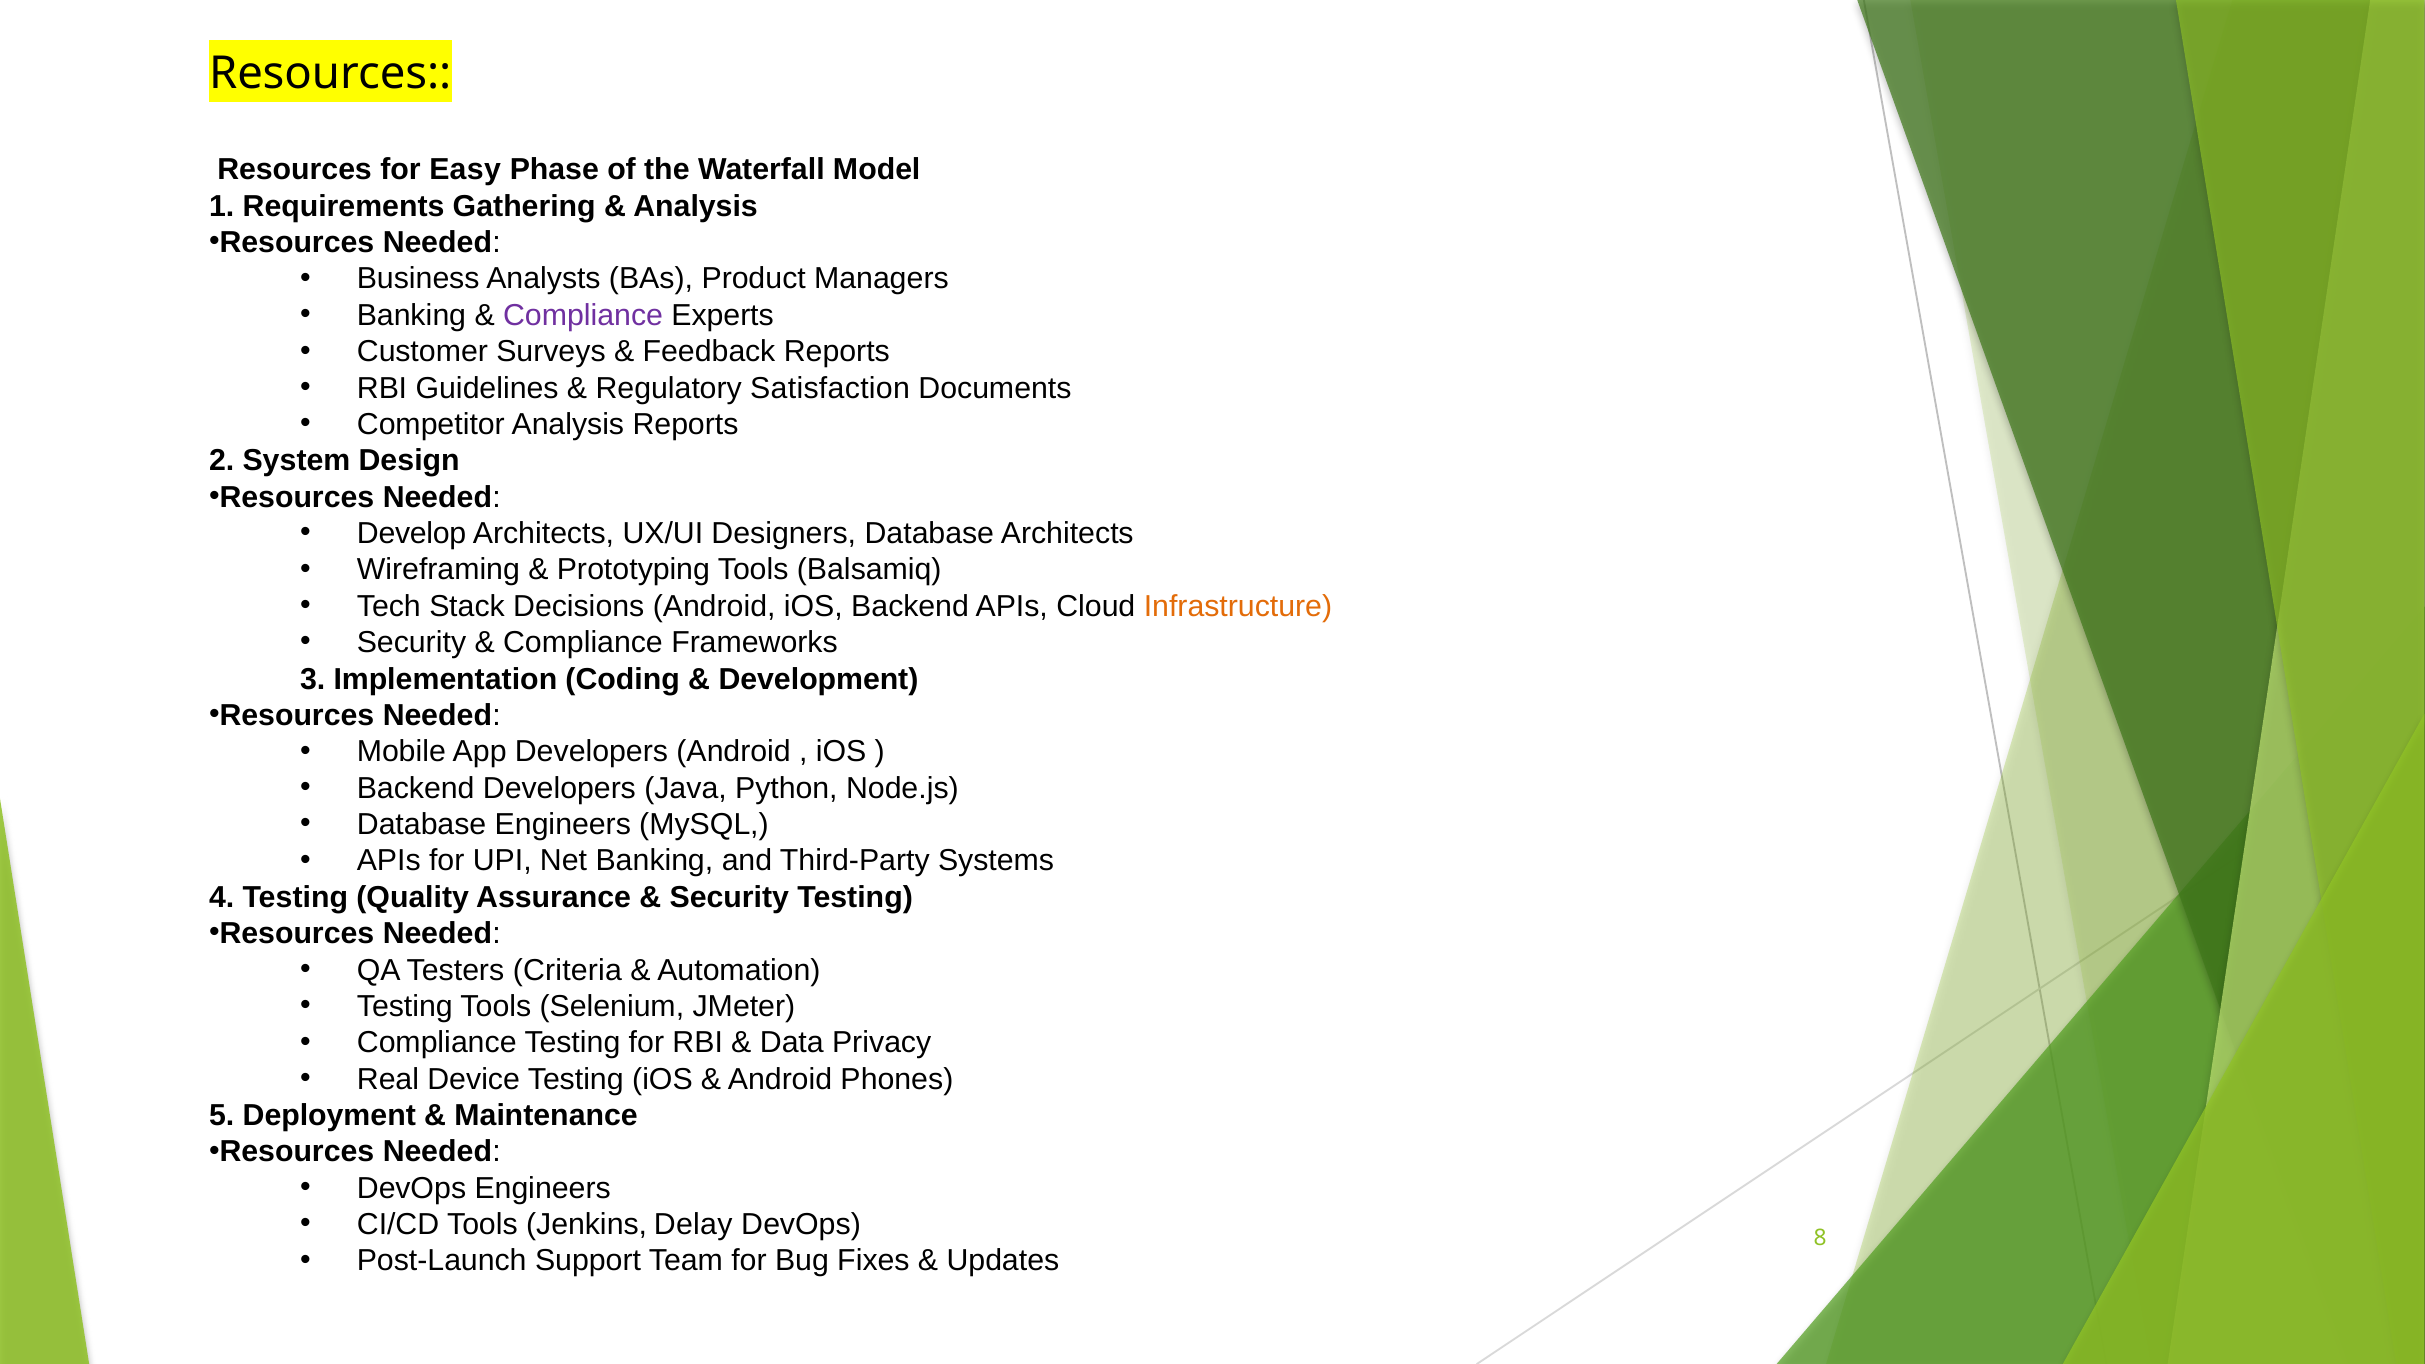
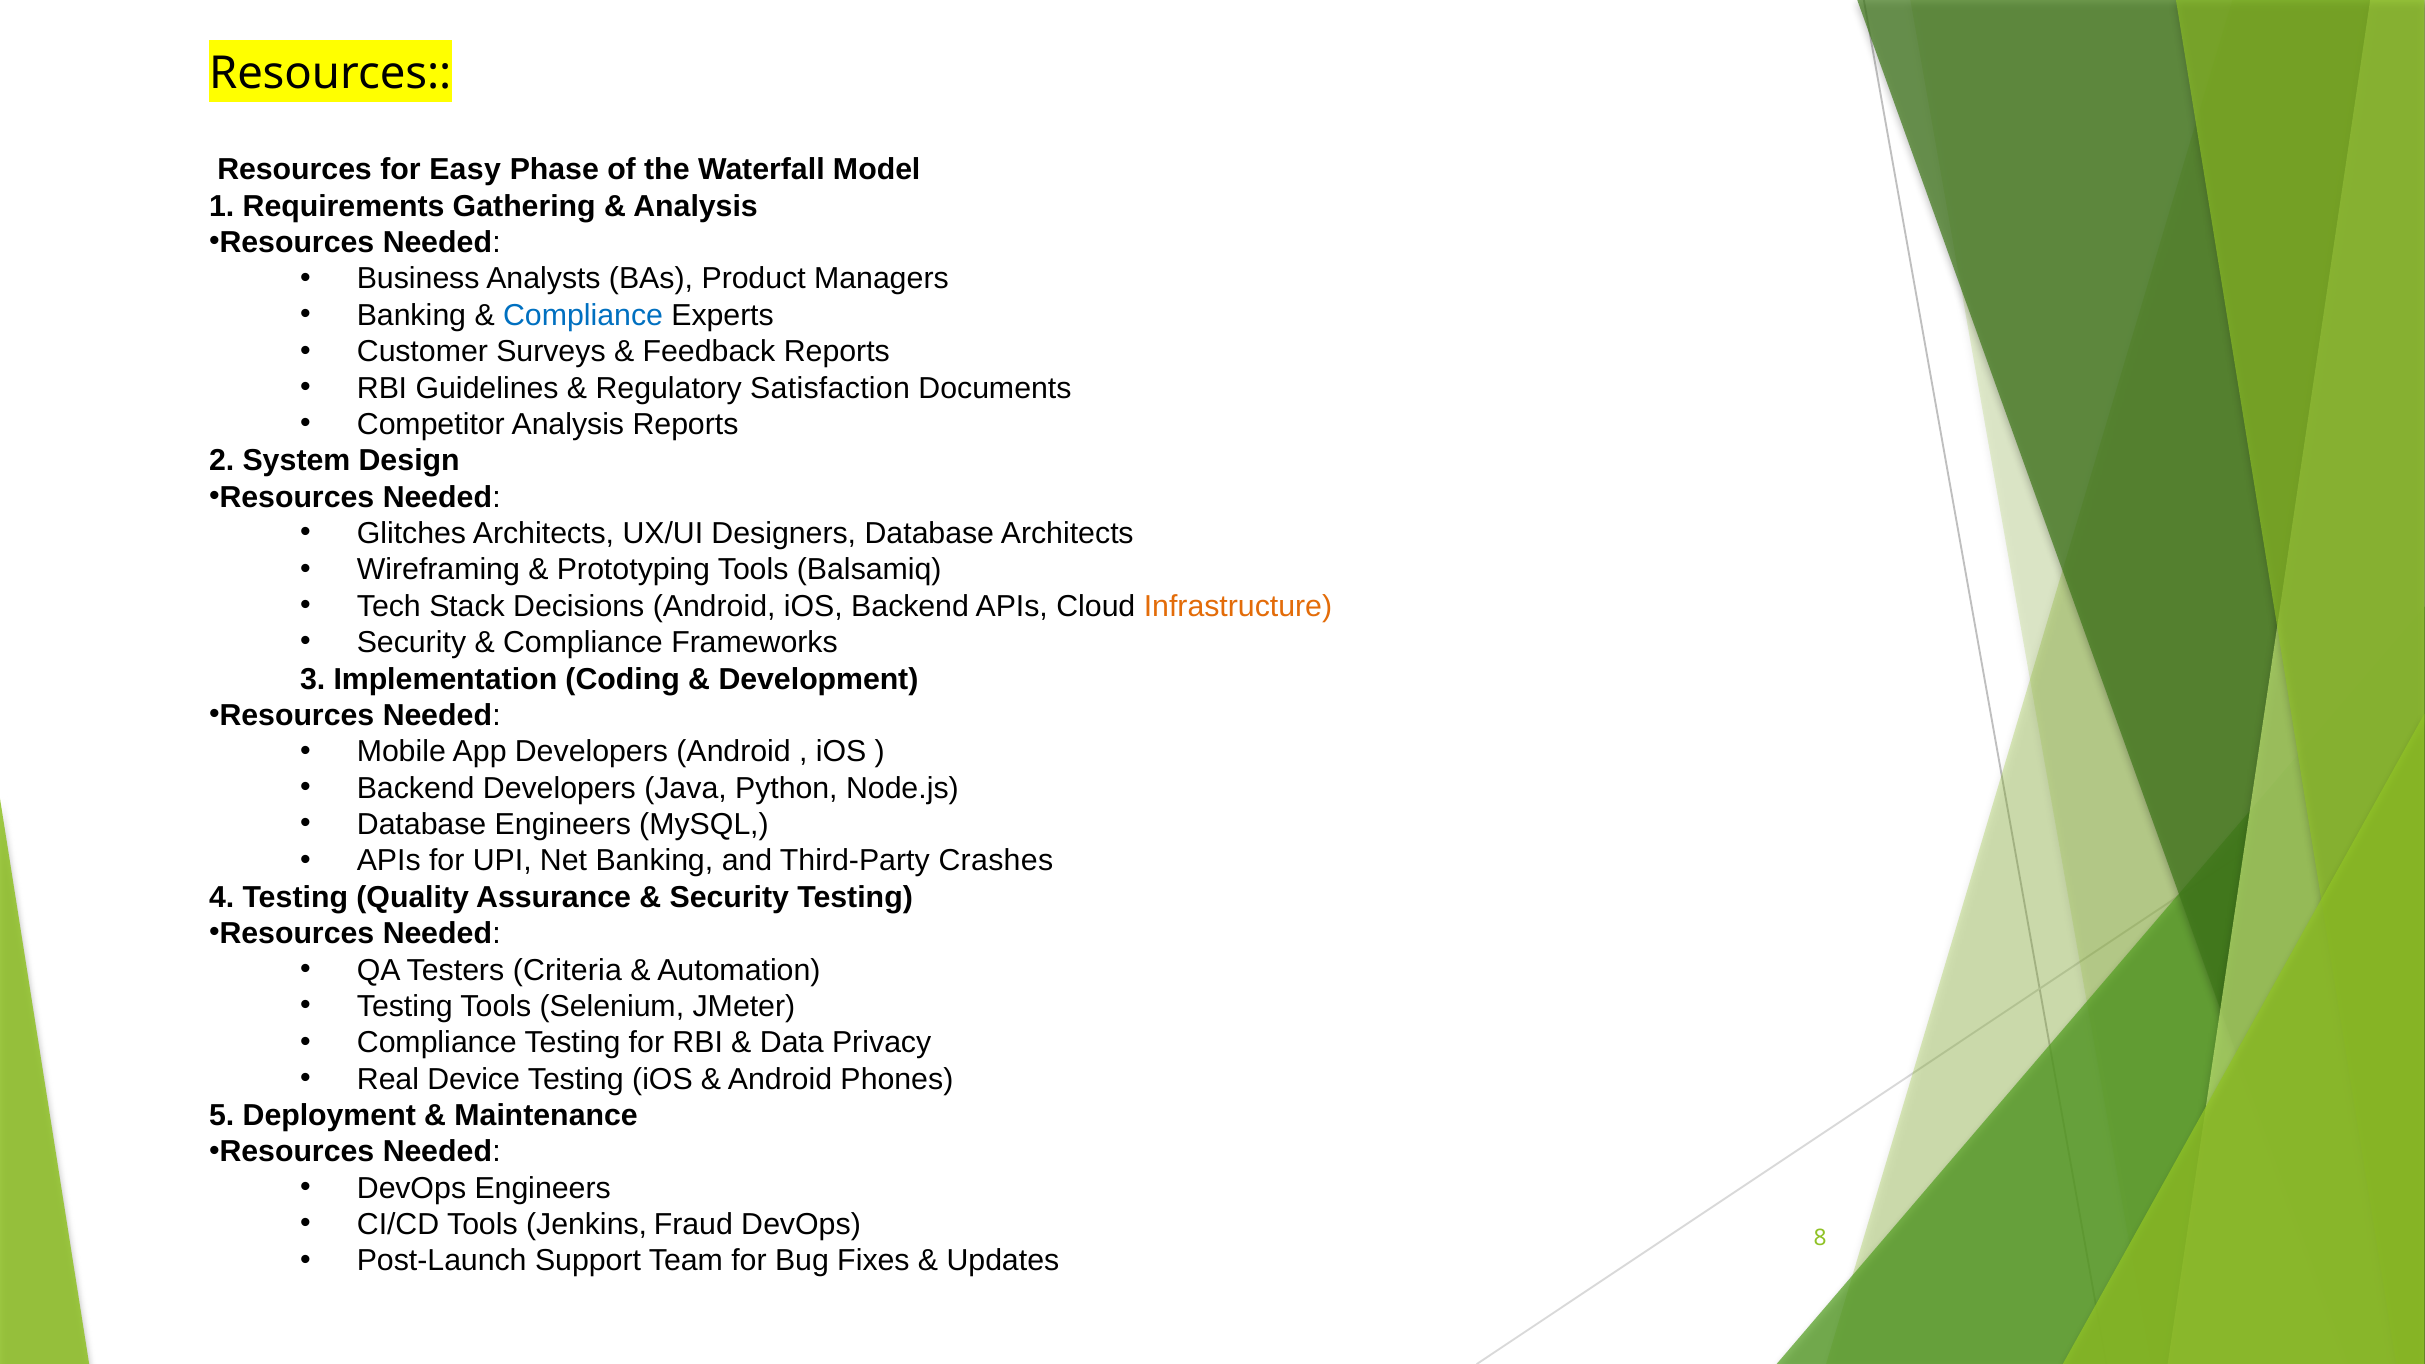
Compliance colour: purple -> blue (583, 315)
Develop: Develop -> Glitches (412, 534)
Systems: Systems -> Crashes (996, 861)
Delay: Delay -> Fraud (693, 1225)
